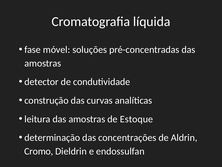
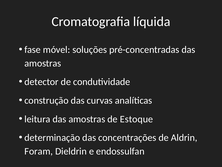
Cromo: Cromo -> Foram (39, 151)
